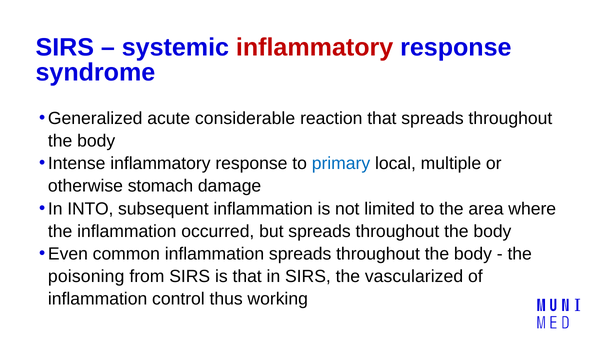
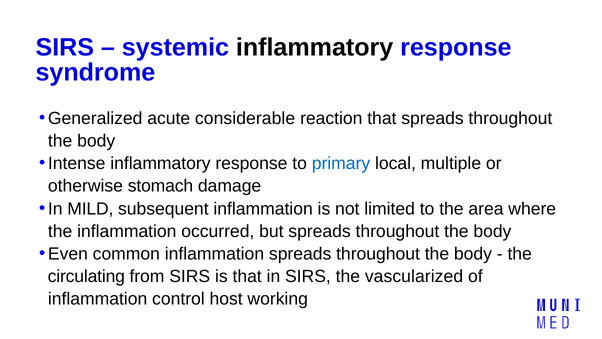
inflammatory colour: red -> black (315, 47)
INTO: INTO -> MILD (90, 208)
poisoning: poisoning -> circulating (86, 276)
thus: thus -> host (226, 299)
